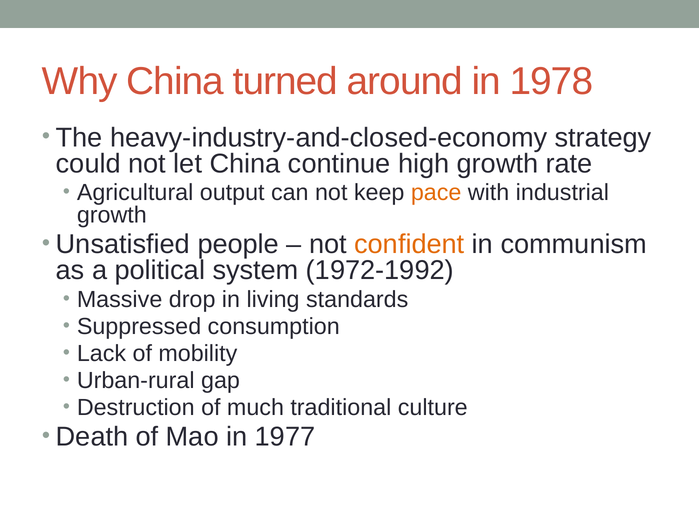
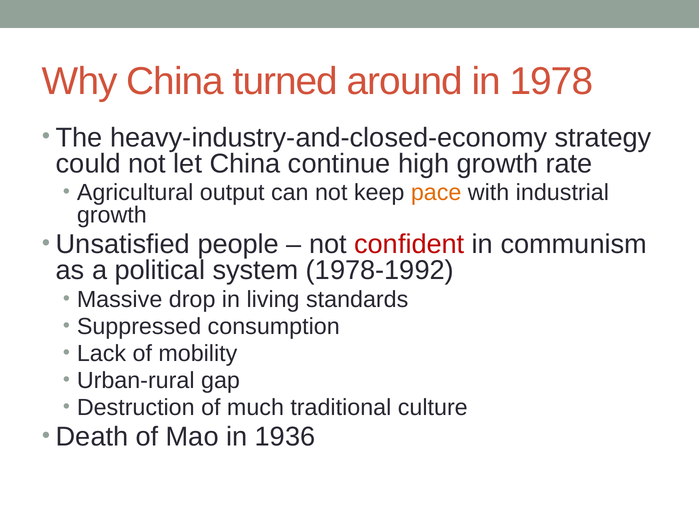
confident colour: orange -> red (409, 245)
1972-1992: 1972-1992 -> 1978-1992 (380, 271)
1977: 1977 -> 1936 (285, 437)
